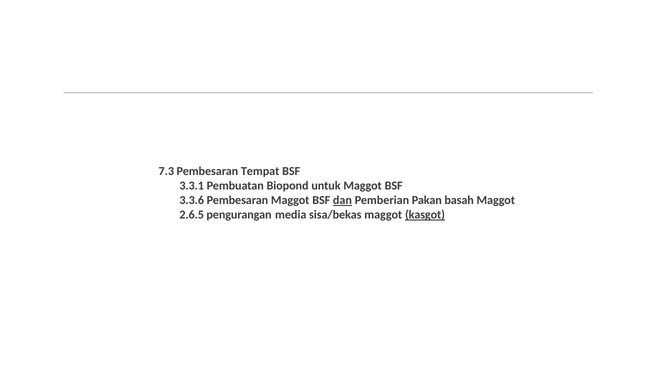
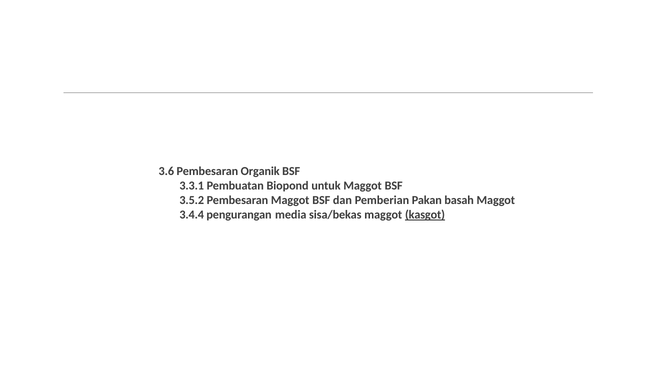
7.3: 7.3 -> 3.6 (166, 171)
Tempat: Tempat -> Organik (260, 171)
3.3.6: 3.3.6 -> 3.5.2 (192, 200)
dan underline: present -> none (342, 200)
2.6.5: 2.6.5 -> 3.4.4 (192, 215)
